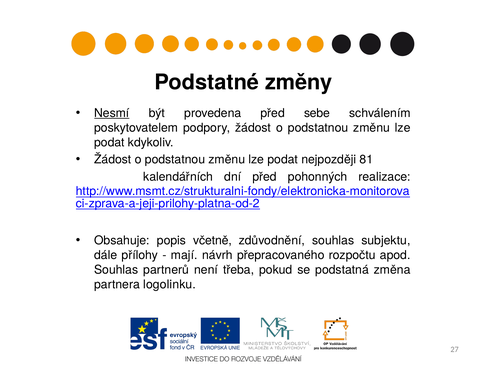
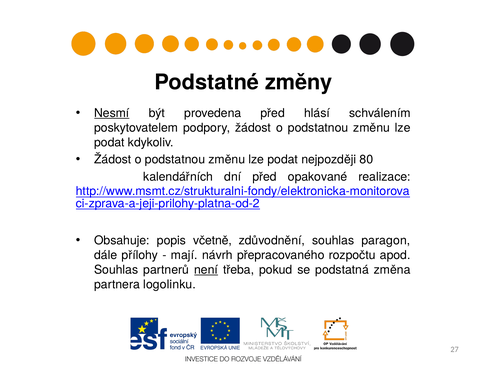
sebe: sebe -> hlásí (317, 113)
81: 81 -> 80 (366, 160)
pohonných: pohonných -> opakované (318, 177)
subjektu: subjektu -> paragon (386, 240)
není underline: none -> present (206, 270)
